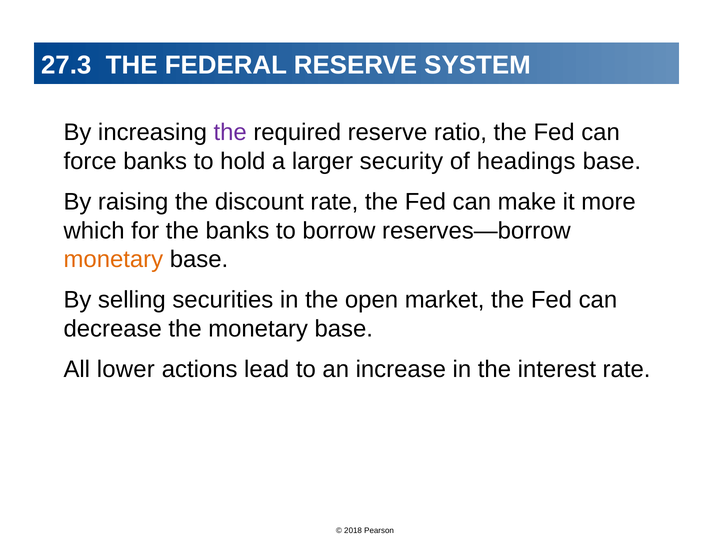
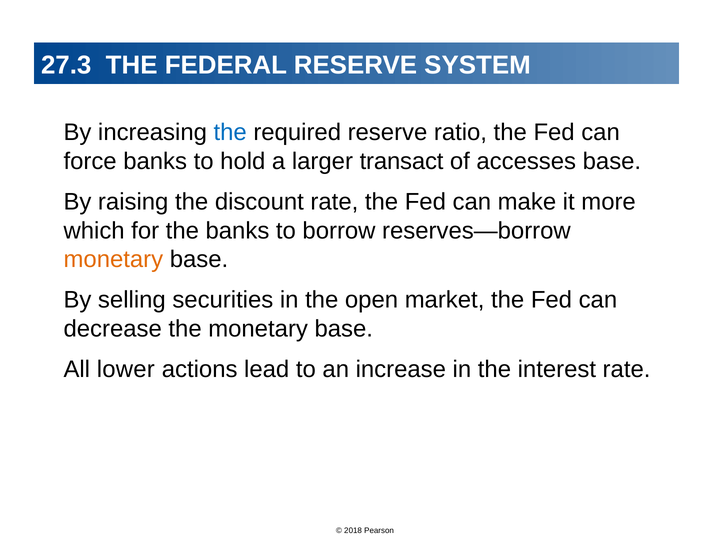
the colour: purple -> blue (230, 133)
security: security -> transact (402, 161)
headings: headings -> accesses (526, 161)
